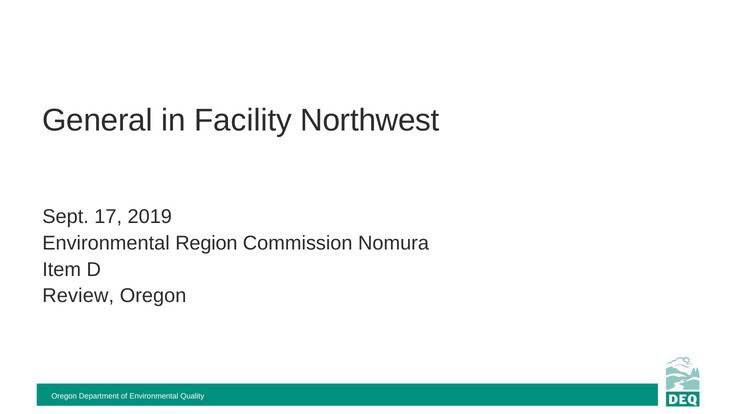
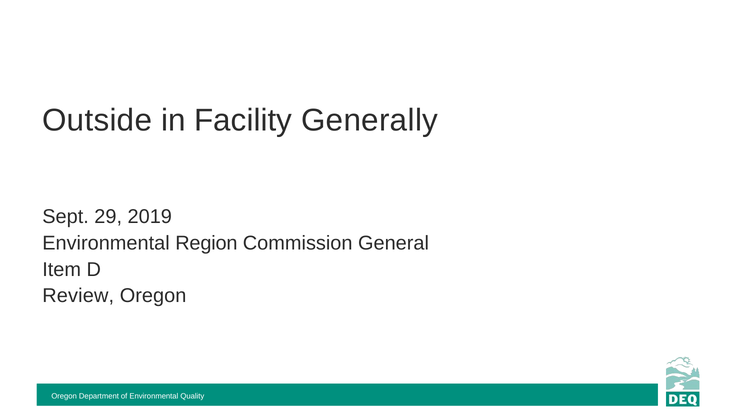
General: General -> Outside (97, 120)
Northwest: Northwest -> Generally (370, 120)
17: 17 -> 29 (108, 217)
Nomura: Nomura -> General (394, 243)
